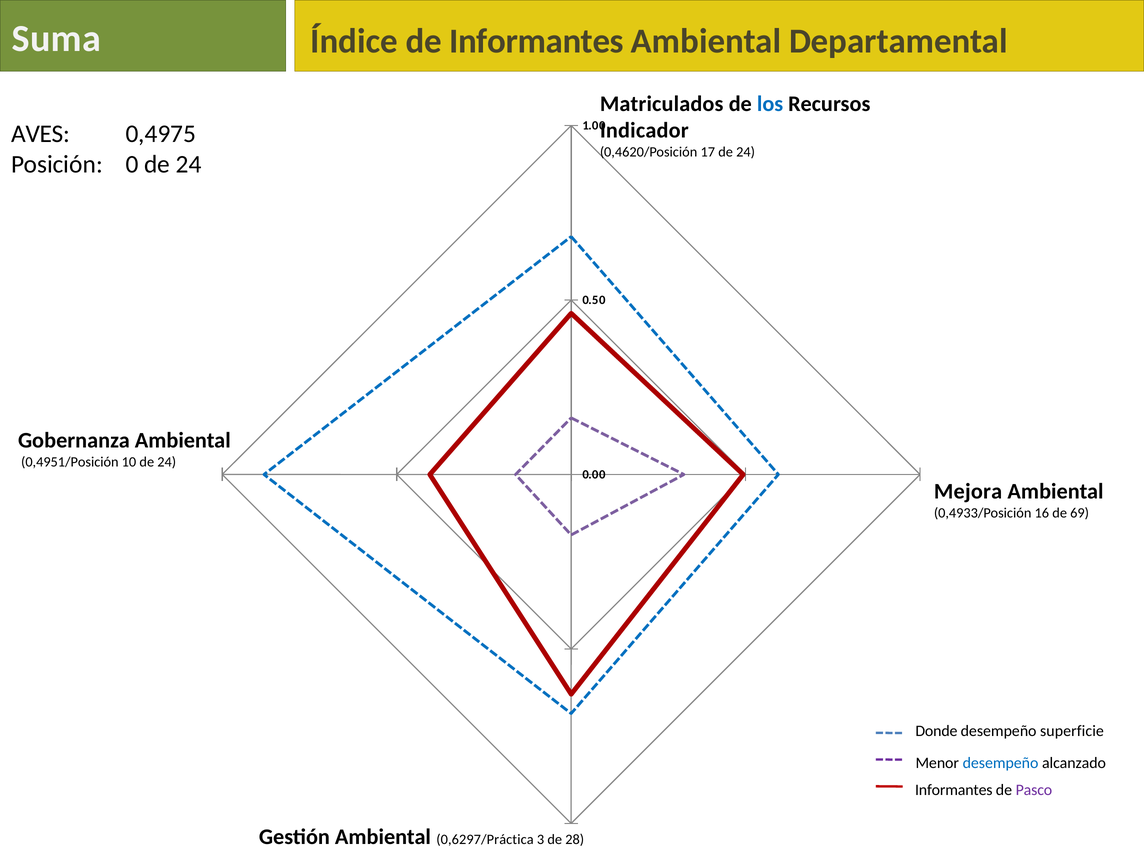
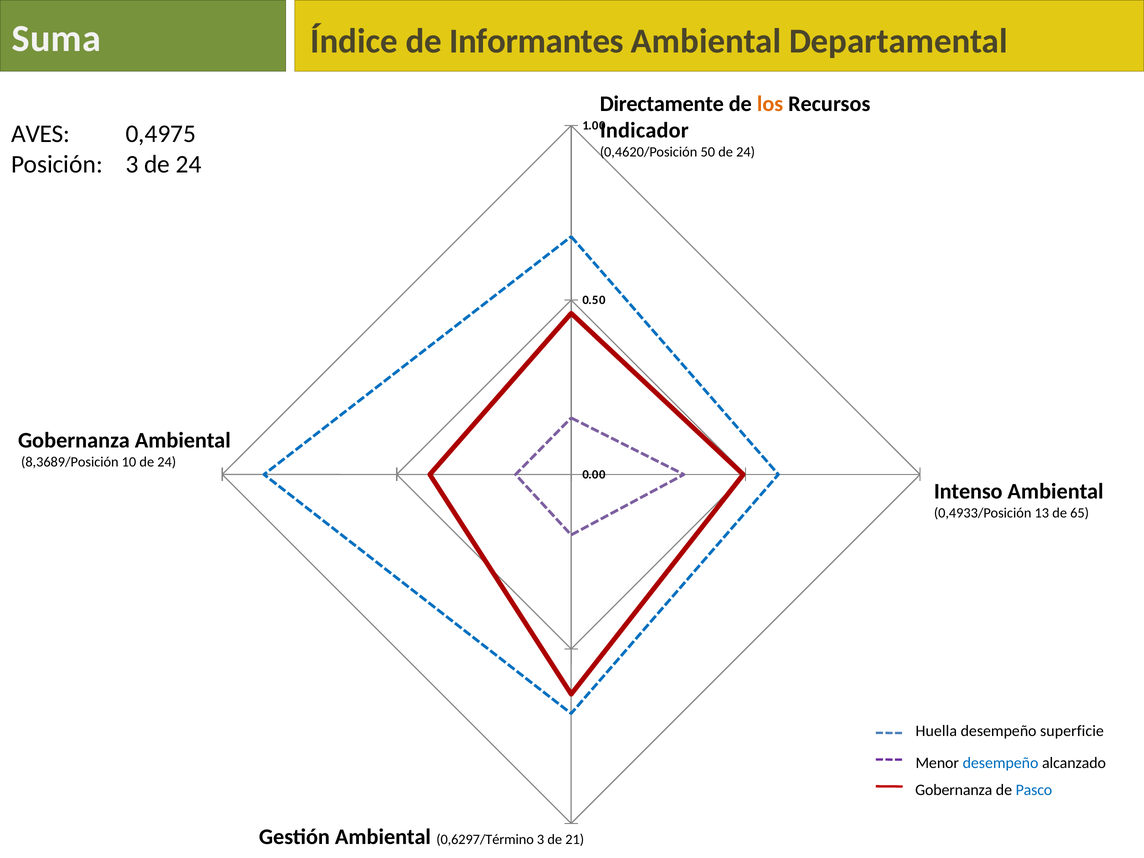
Matriculados: Matriculados -> Directamente (662, 104)
los colour: blue -> orange (770, 104)
17: 17 -> 50 (708, 152)
Posición 0: 0 -> 3 (132, 165)
0,4951/Posición: 0,4951/Posición -> 8,3689/Posición (70, 462)
Mejora: Mejora -> Intenso (968, 492)
16: 16 -> 13 (1042, 513)
69: 69 -> 65 (1080, 513)
Donde: Donde -> Huella (936, 731)
Informantes: Informantes -> Gobernanza (954, 790)
Pasco colour: purple -> blue (1034, 790)
0,6297/Práctica: 0,6297/Práctica -> 0,6297/Término (485, 839)
28: 28 -> 21 (575, 839)
